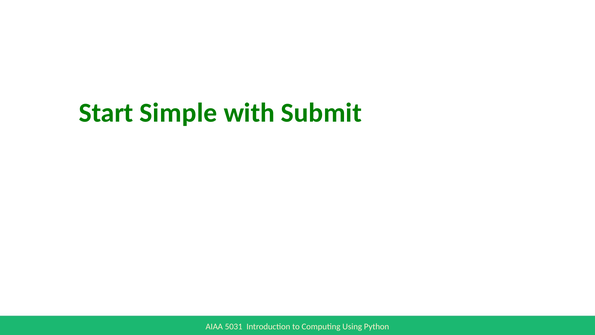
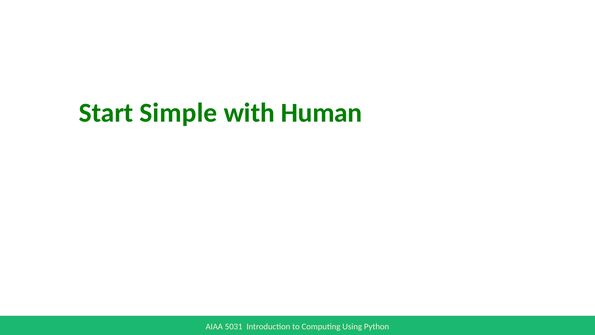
Submit: Submit -> Human (322, 113)
